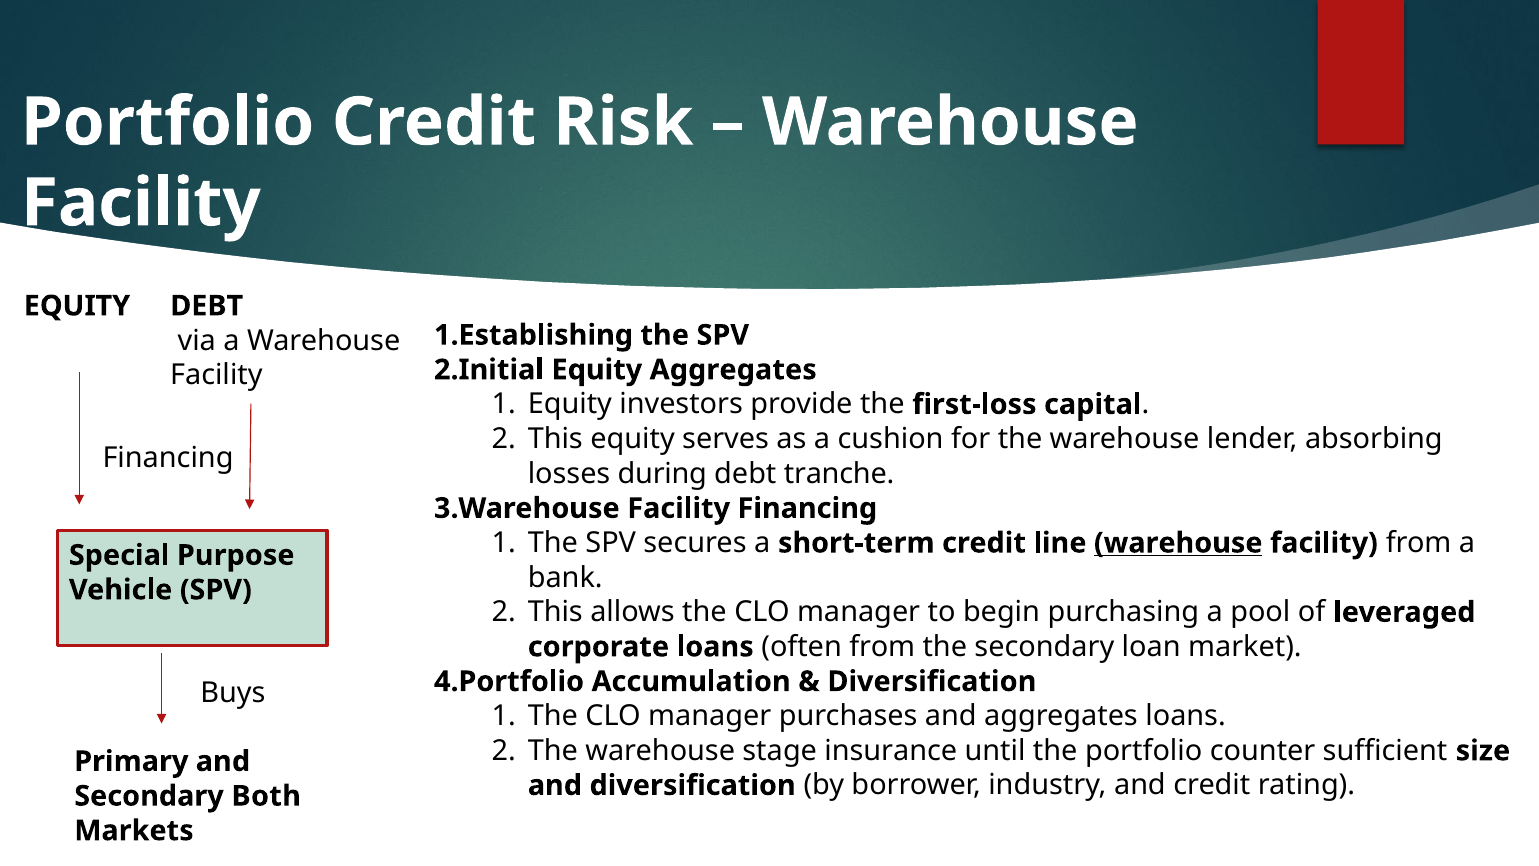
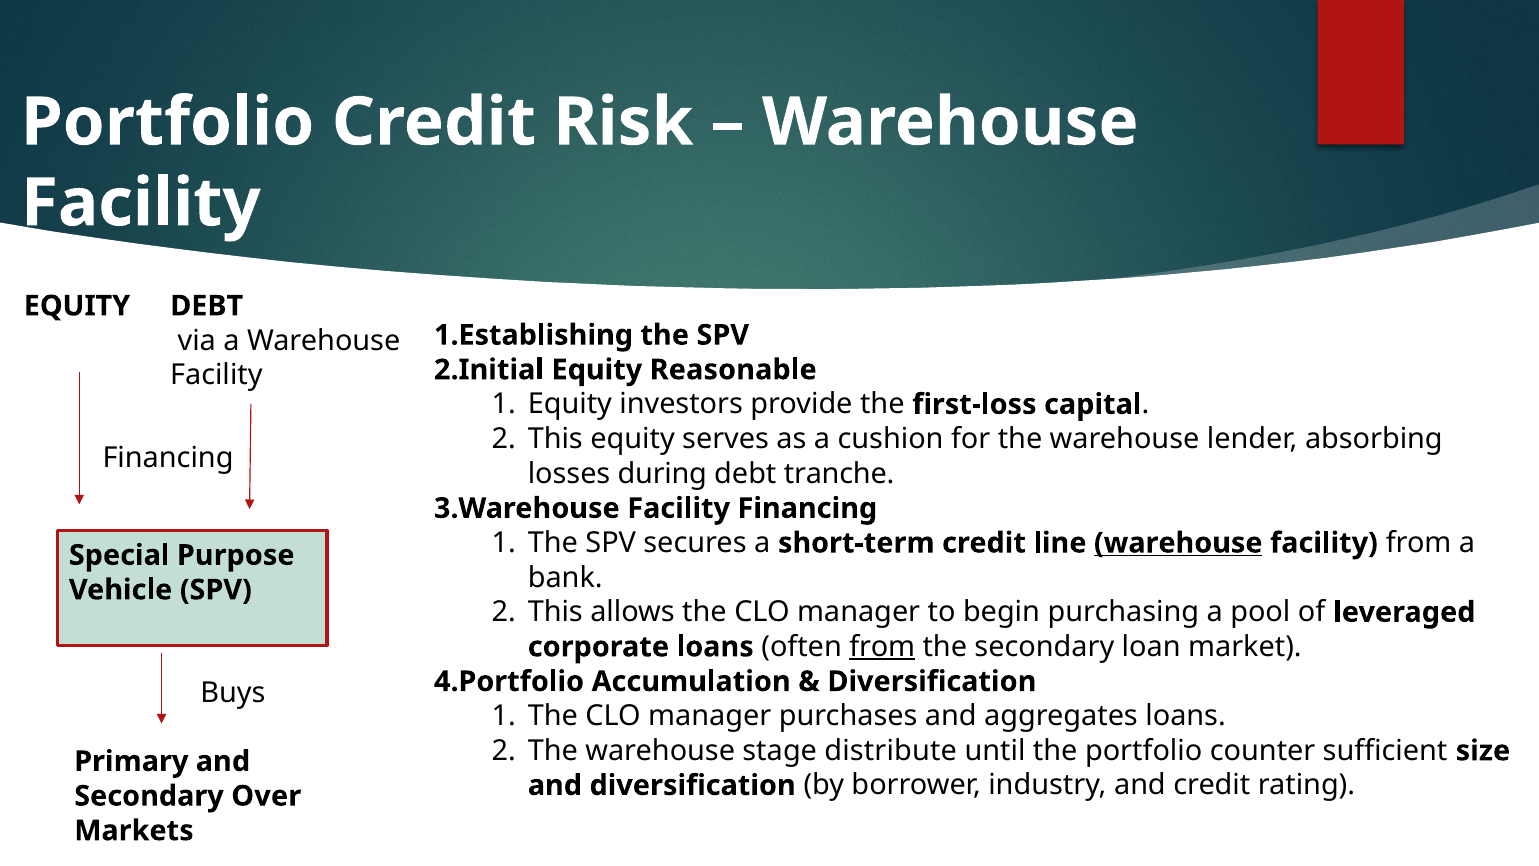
Equity Aggregates: Aggregates -> Reasonable (733, 370)
from underline: none -> present (882, 647)
insurance: insurance -> distribute (891, 751)
Both: Both -> Over (266, 796)
